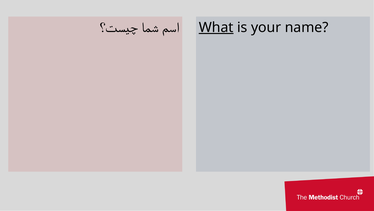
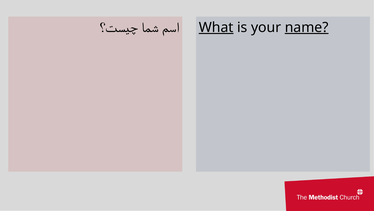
name underline: none -> present (307, 27)
